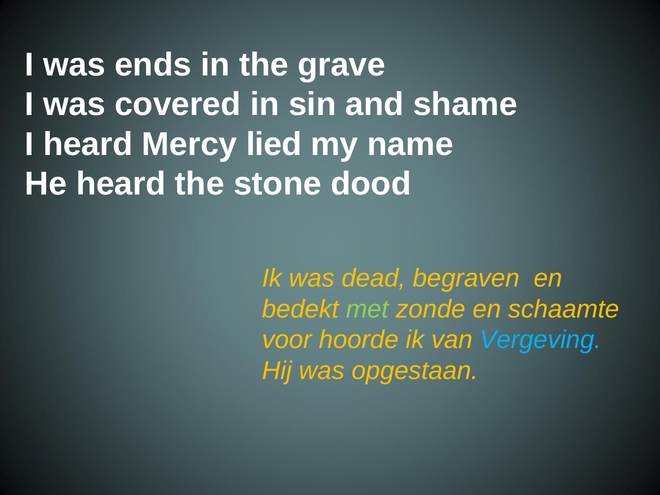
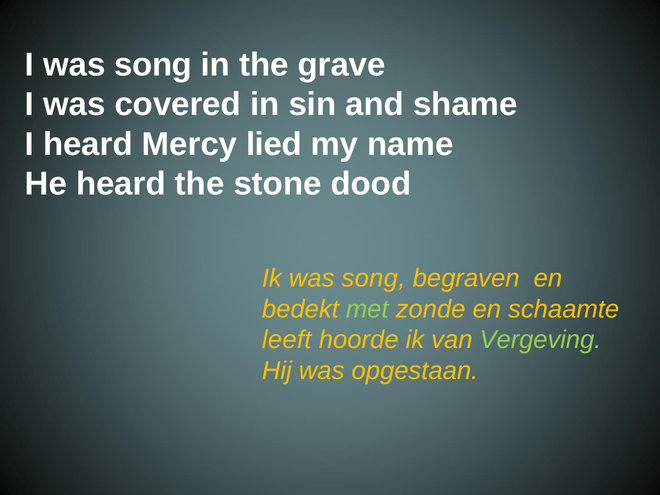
I was ends: ends -> song (153, 65)
Ik was dead: dead -> song (373, 278)
voor: voor -> leeft (287, 340)
Vergeving colour: light blue -> light green (540, 340)
